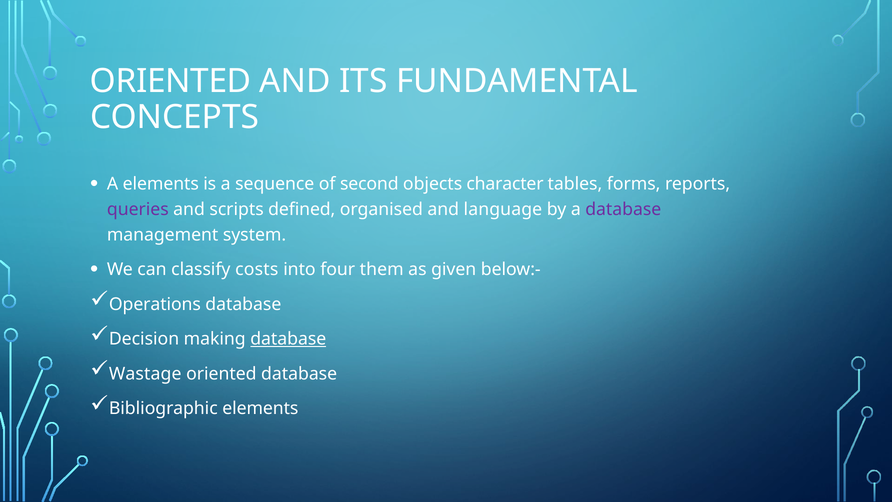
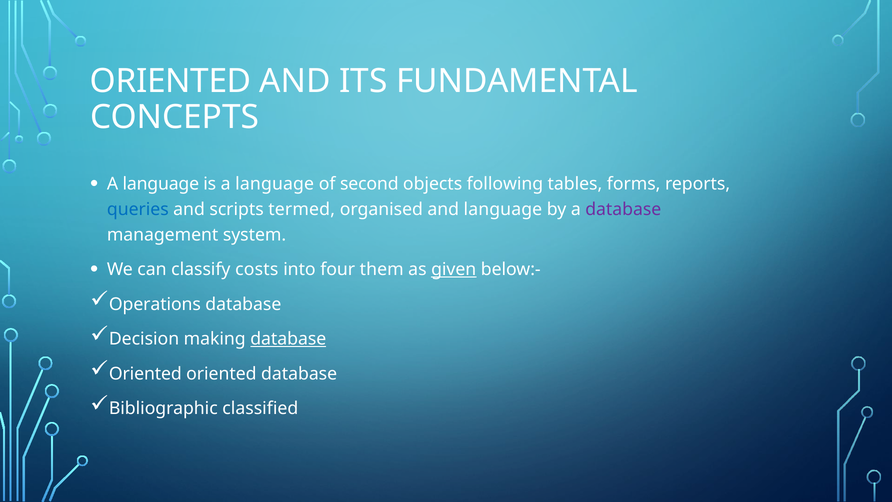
elements: elements -> language (161, 184)
is a sequence: sequence -> language (275, 184)
character: character -> following (505, 184)
queries colour: purple -> blue (138, 209)
defined: defined -> termed (302, 209)
given underline: none -> present (454, 269)
Wastage: Wastage -> Oriented (145, 374)
Bibliographic elements: elements -> classified (260, 408)
